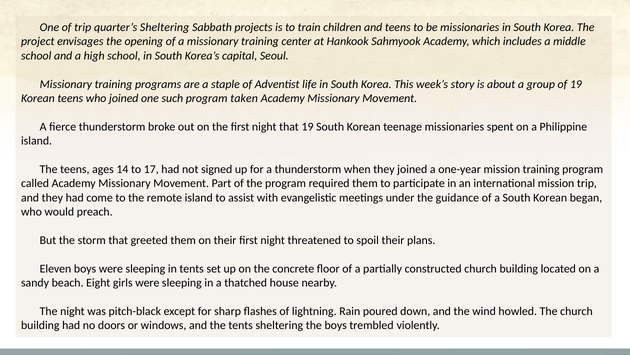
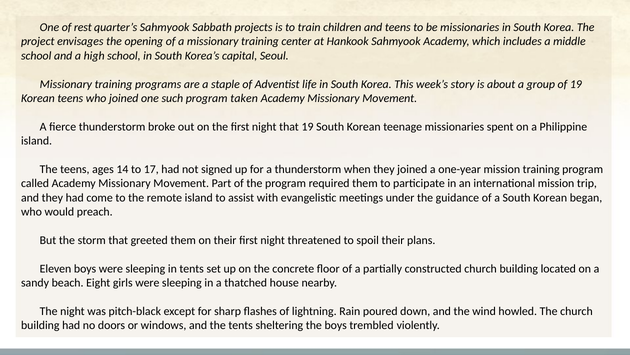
of trip: trip -> rest (83, 27)
quarter’s Sheltering: Sheltering -> Sahmyook (165, 27)
